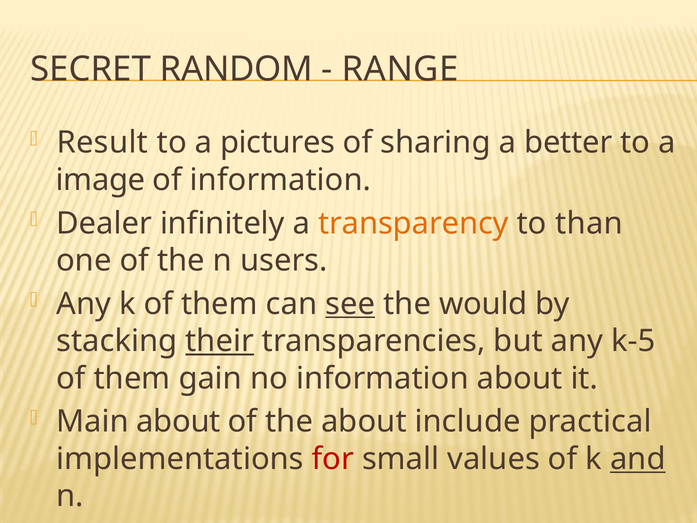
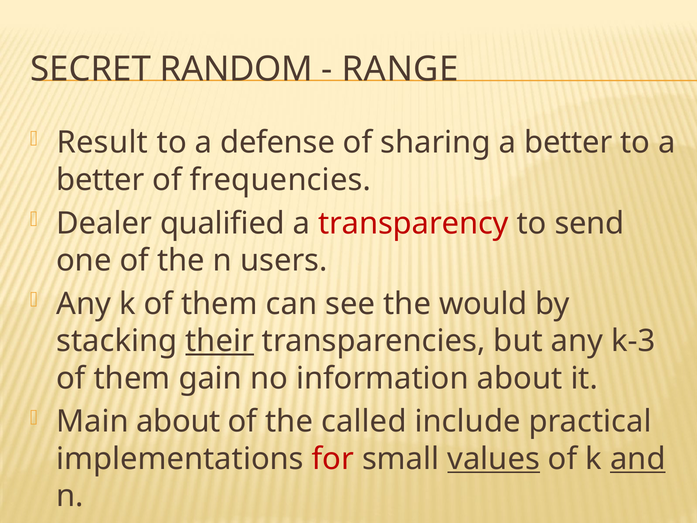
pictures: pictures -> defense (278, 143)
image: image -> better (100, 180)
of information: information -> frequencies (280, 180)
infinitely: infinitely -> qualified (222, 223)
transparency colour: orange -> red (413, 223)
than: than -> send (589, 223)
see underline: present -> none (350, 304)
k-5: k-5 -> k-3 (633, 341)
the about: about -> called (364, 422)
values underline: none -> present (494, 459)
